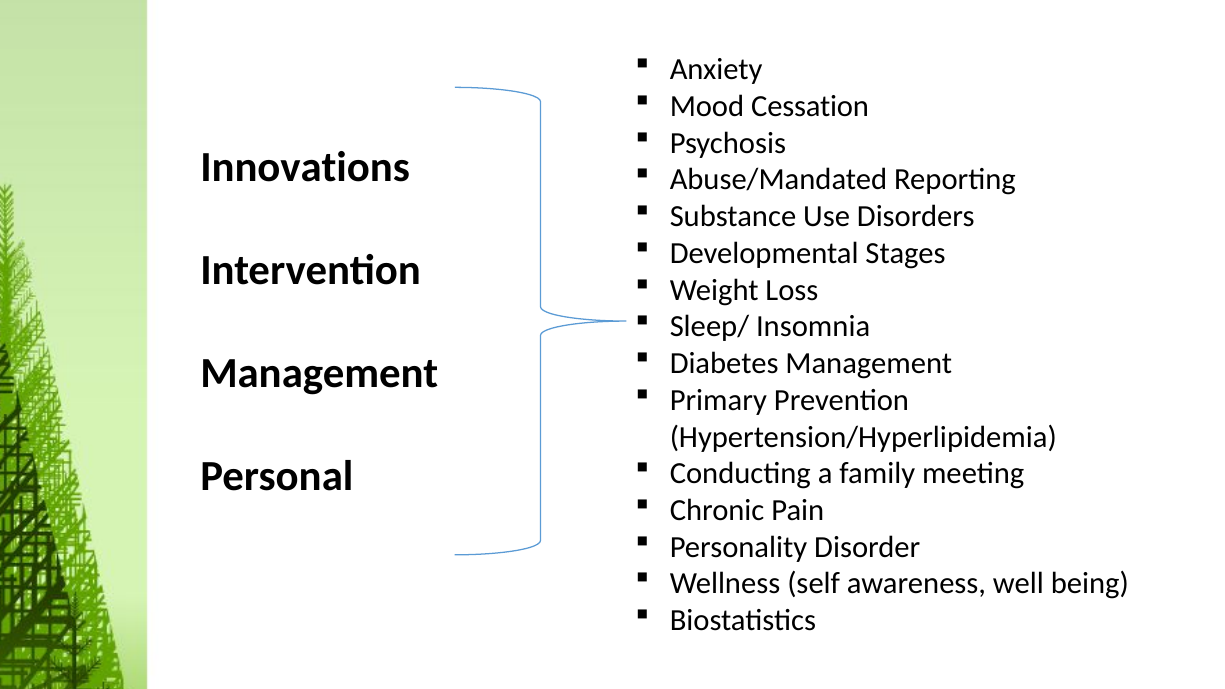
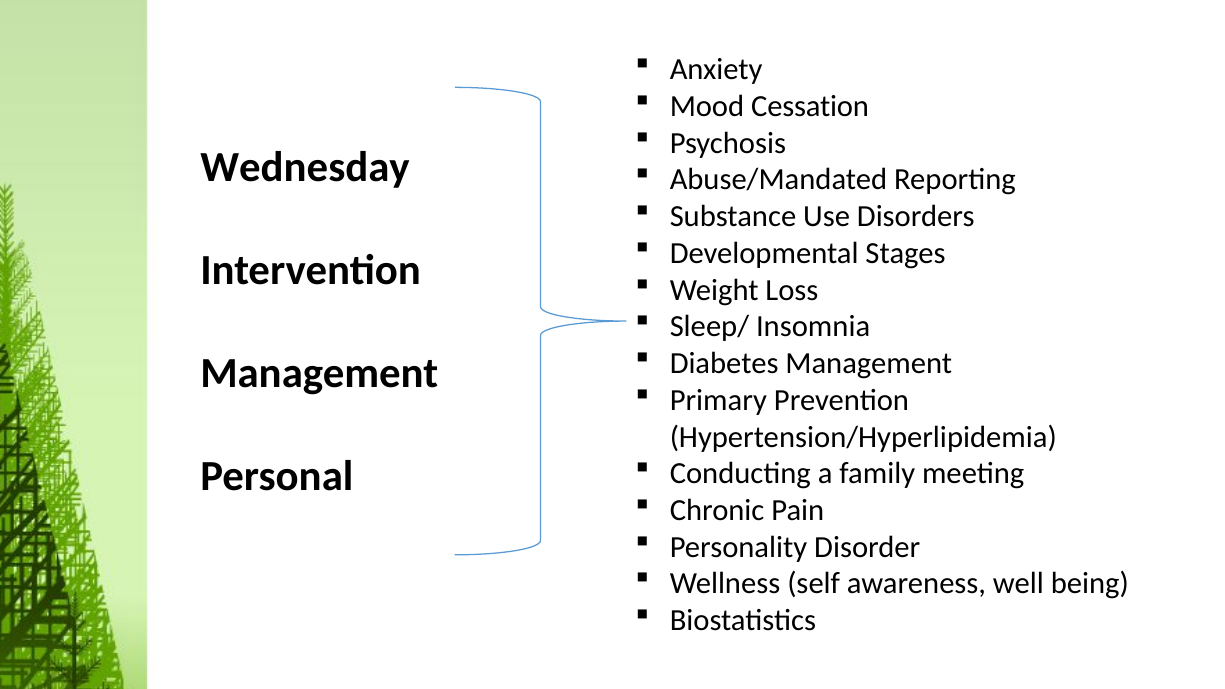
Innovations: Innovations -> Wednesday (305, 168)
